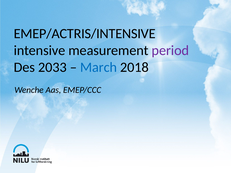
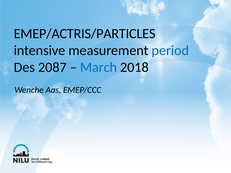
EMEP/ACTRIS/INTENSIVE: EMEP/ACTRIS/INTENSIVE -> EMEP/ACTRIS/PARTICLES (85, 34)
period colour: purple -> blue (170, 51)
2033: 2033 -> 2087 (52, 67)
